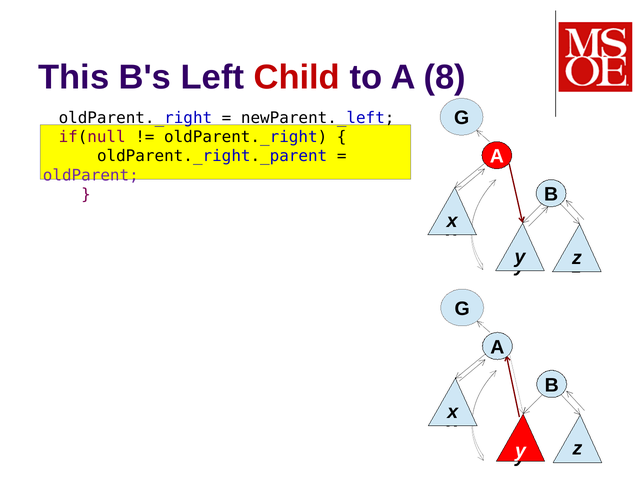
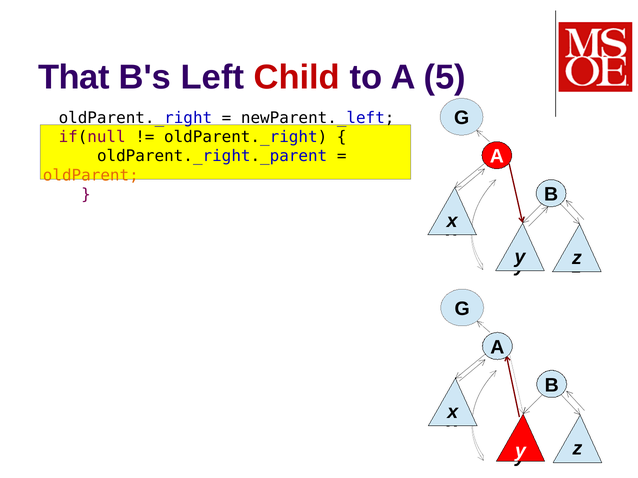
This: This -> That (74, 77)
8: 8 -> 5 (445, 77)
oldParent colour: purple -> orange (91, 176)
